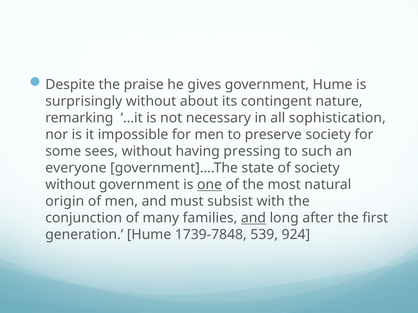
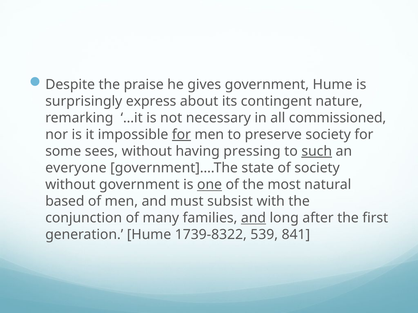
surprisingly without: without -> express (151, 101)
sophistication: sophistication -> commissioned (338, 118)
for underline: none -> present (181, 135)
such underline: none -> present (317, 151)
origin: origin -> based (65, 202)
1739-7848: 1739-7848 -> 1739-8322 (211, 235)
924: 924 -> 841 (296, 235)
